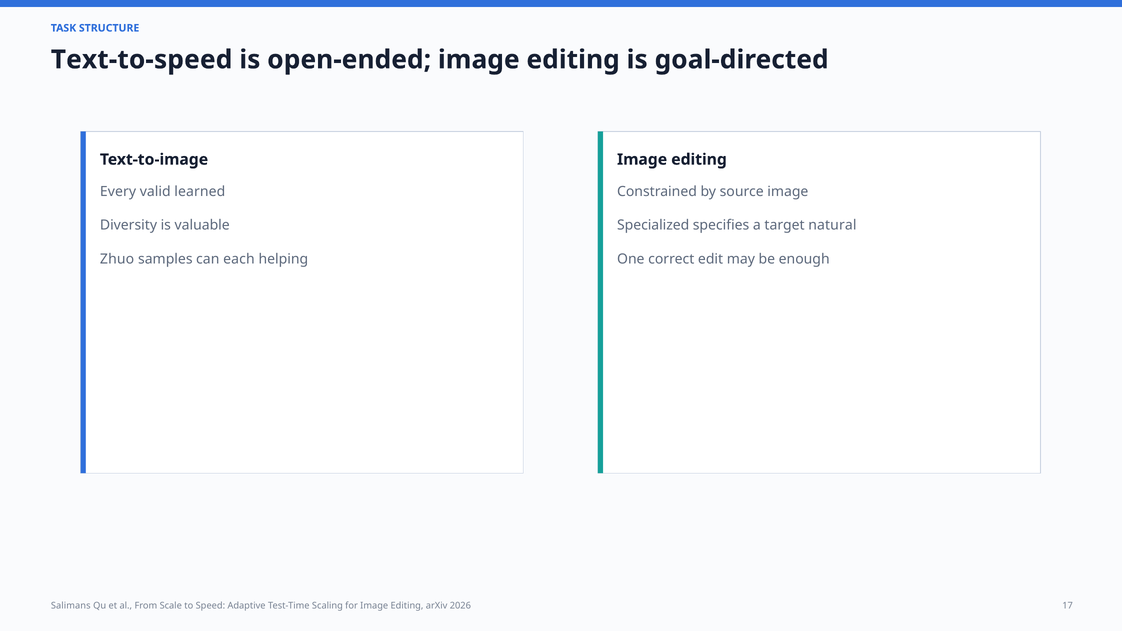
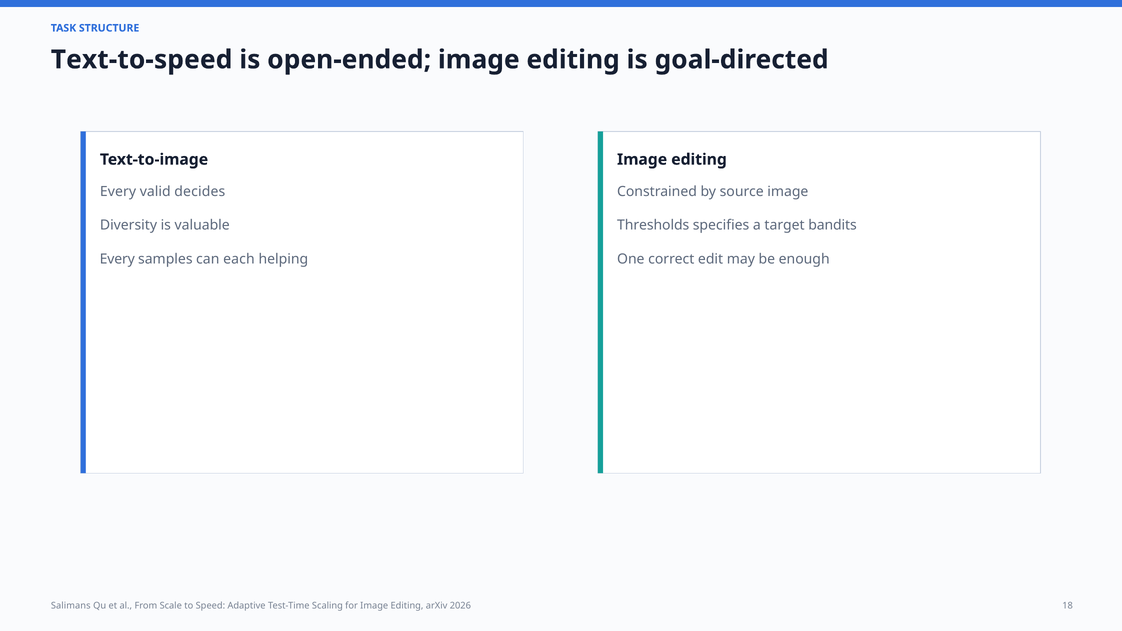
learned: learned -> decides (200, 192)
Specialized: Specialized -> Thresholds (653, 225)
natural: natural -> bandits (833, 225)
Zhuo: Zhuo -> Every (117, 259)
17: 17 -> 18 (1068, 606)
